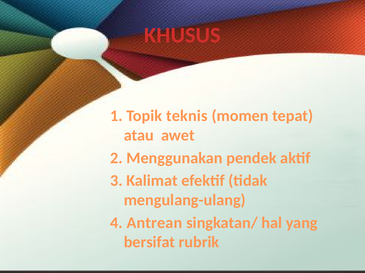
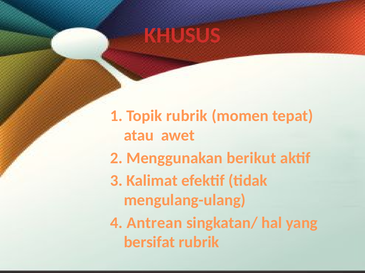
Topik teknis: teknis -> rubrik (187, 116)
pendek: pendek -> berikut (251, 158)
